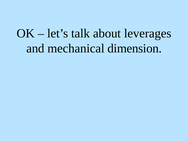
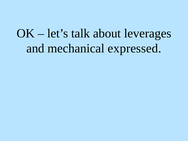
dimension: dimension -> expressed (135, 48)
